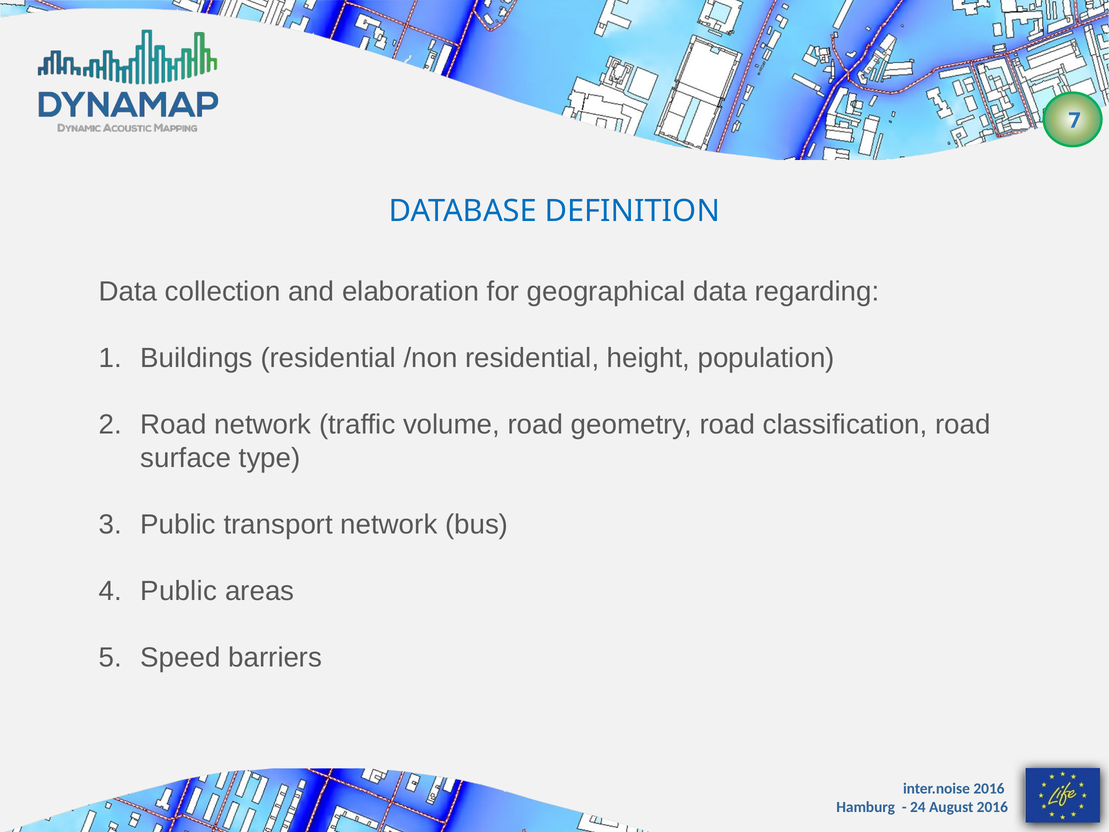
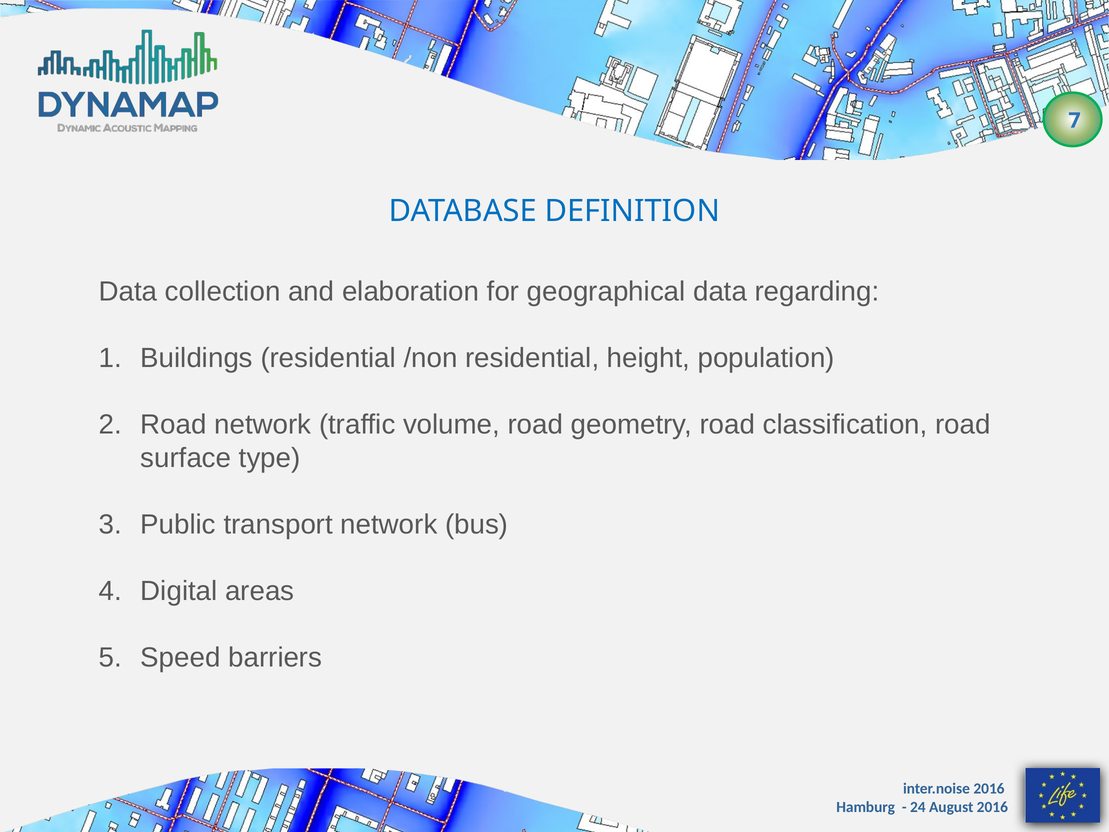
Public: Public -> Digital (179, 591)
